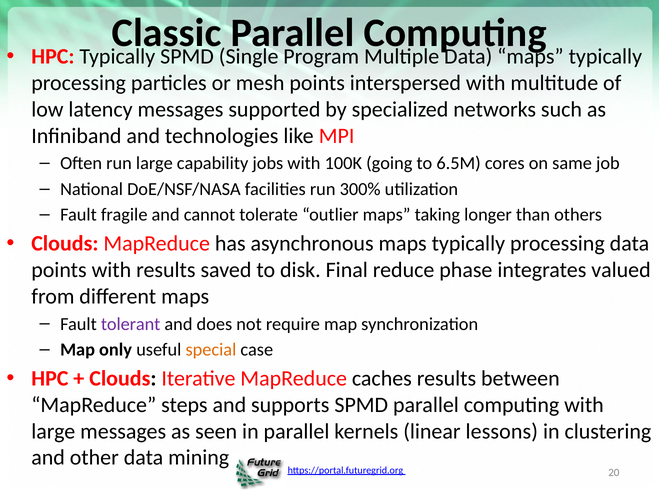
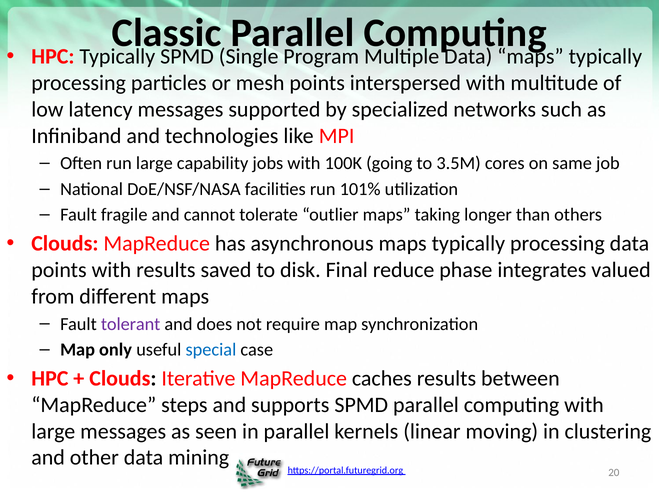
6.5M: 6.5M -> 3.5M (459, 163)
300%: 300% -> 101% (360, 189)
special colour: orange -> blue (211, 349)
lessons: lessons -> moving (502, 431)
